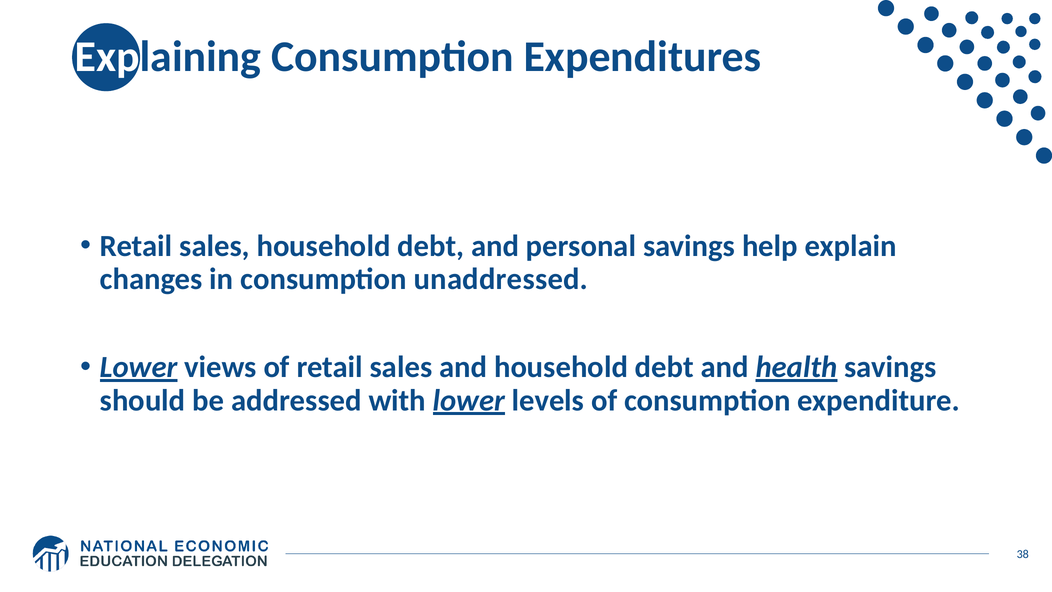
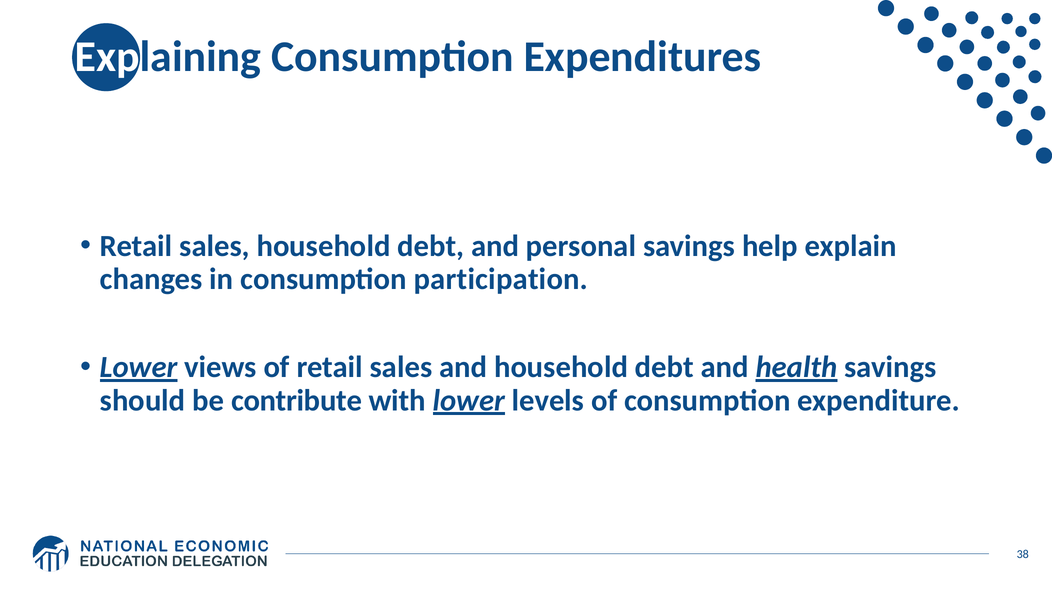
unaddressed: unaddressed -> participation (501, 279)
addressed: addressed -> contribute (297, 400)
